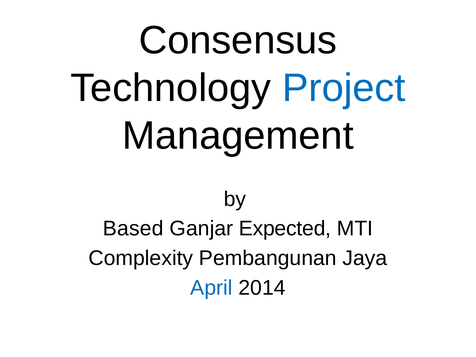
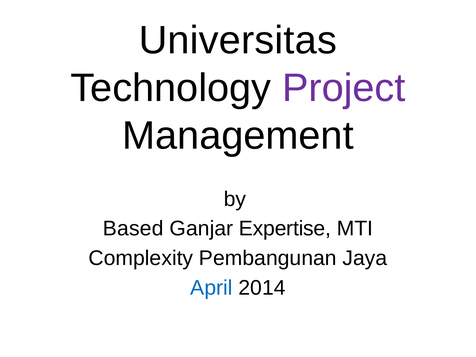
Consensus: Consensus -> Universitas (238, 40)
Project colour: blue -> purple (344, 88)
Expected: Expected -> Expertise (285, 229)
